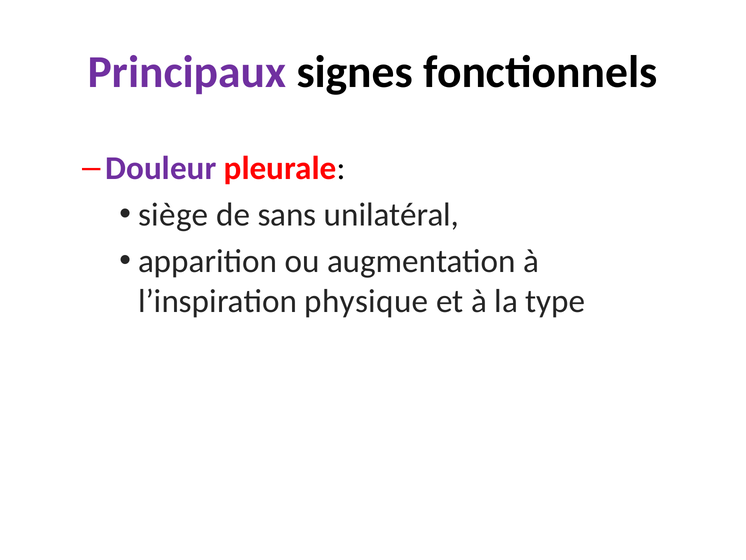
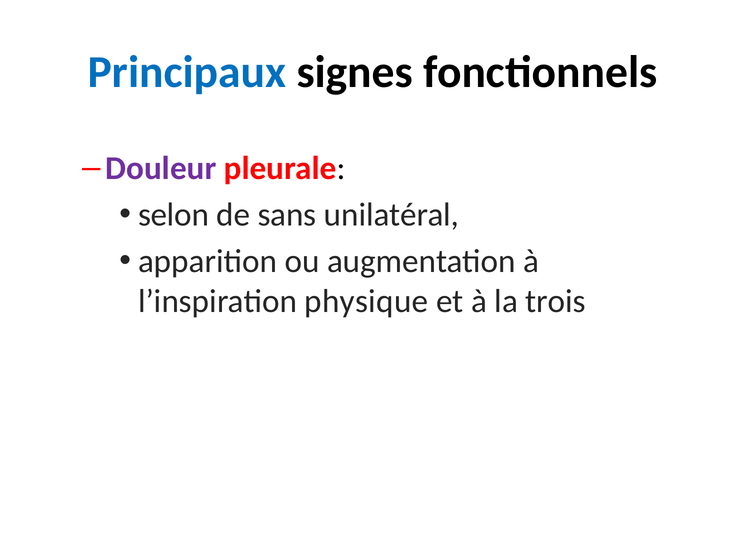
Principaux colour: purple -> blue (187, 72)
siège: siège -> selon (173, 215)
type: type -> trois (555, 301)
